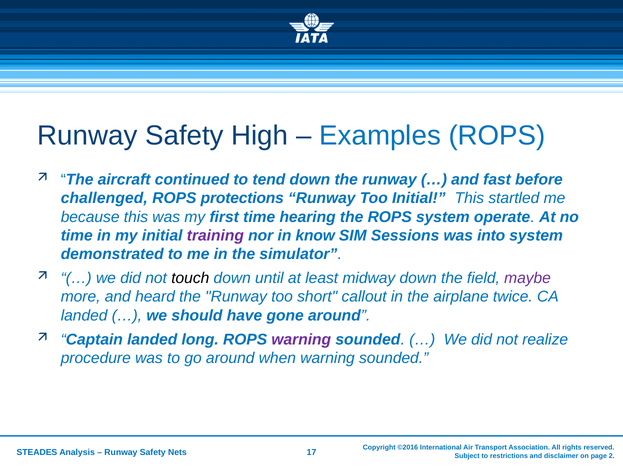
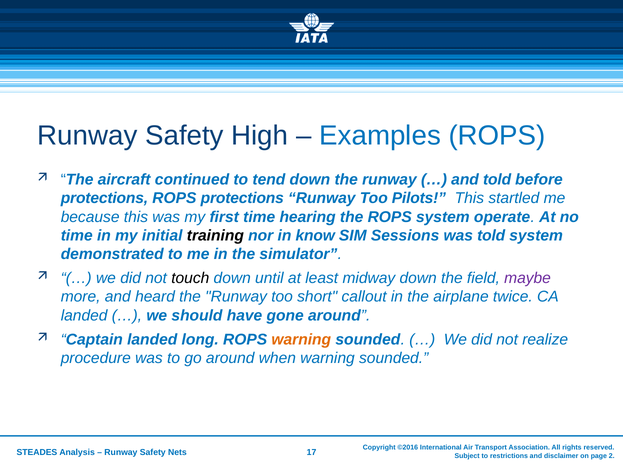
and fast: fast -> told (497, 180)
challenged: challenged -> protections (104, 198)
Too Initial: Initial -> Pilots (419, 198)
training colour: purple -> black (215, 236)
was into: into -> told (491, 236)
warning colour: purple -> orange (301, 340)
